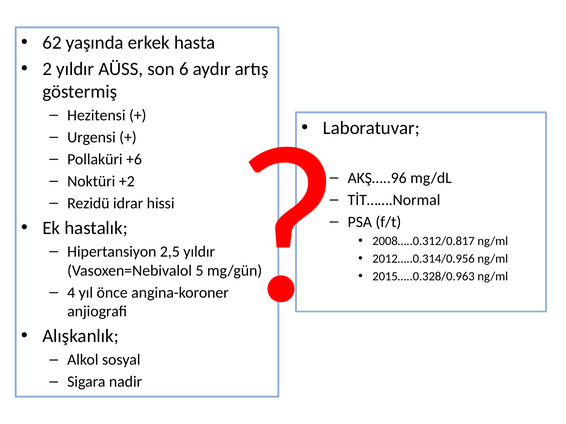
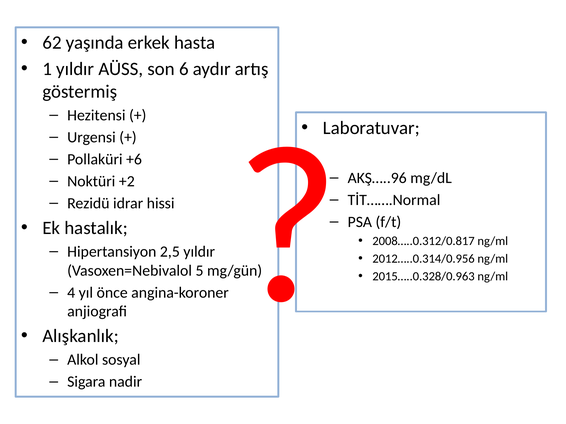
2: 2 -> 1 (47, 69)
